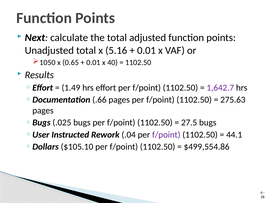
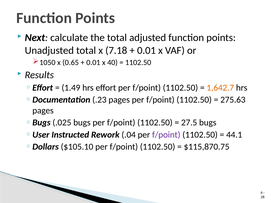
5.16: 5.16 -> 7.18 (116, 50)
1,642.7 colour: purple -> orange (220, 88)
.66: .66 -> .23 (99, 100)
$499,554.86: $499,554.86 -> $115,870.75 (207, 147)
